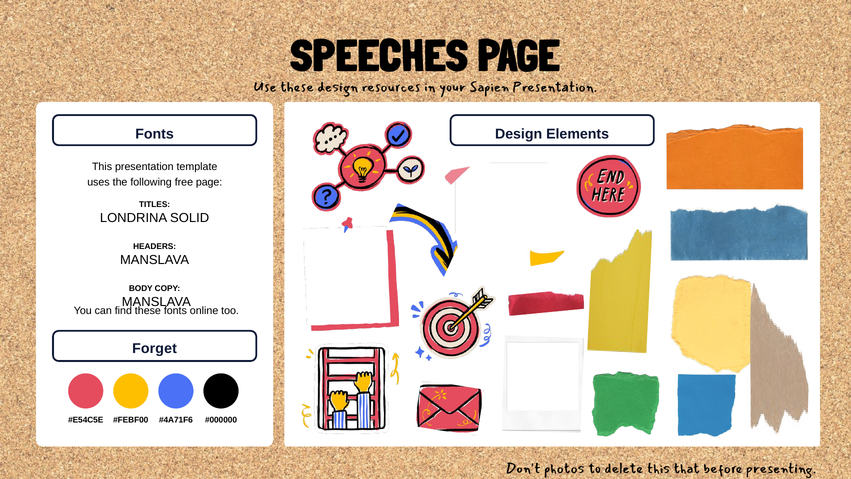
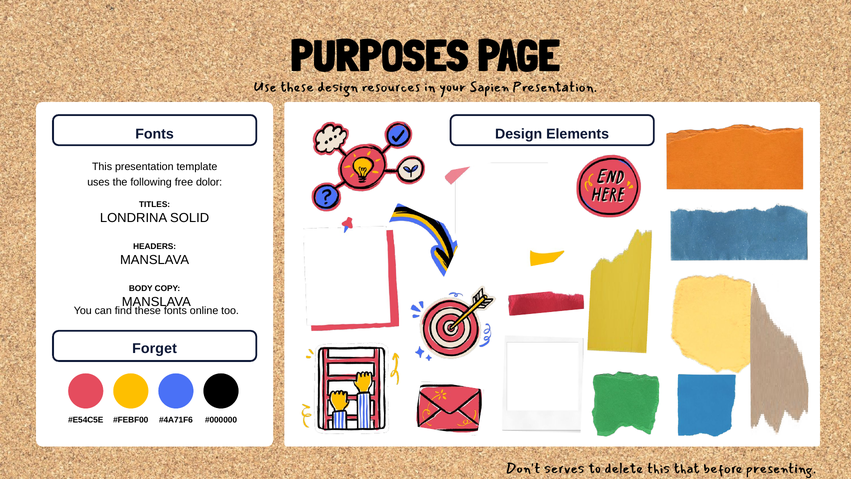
SPEECHES: SPEECHES -> PURPOSES (380, 57)
free page: page -> dolor (209, 182)
photos: photos -> serves (564, 468)
